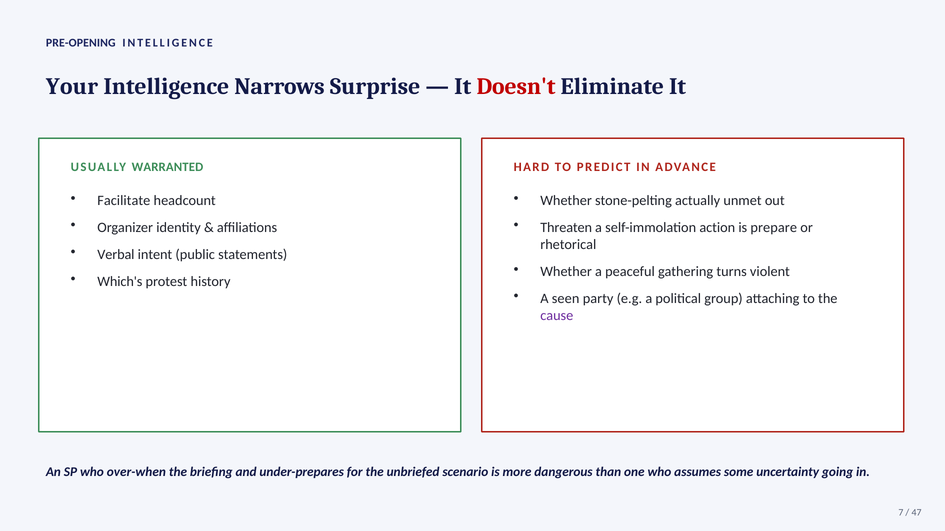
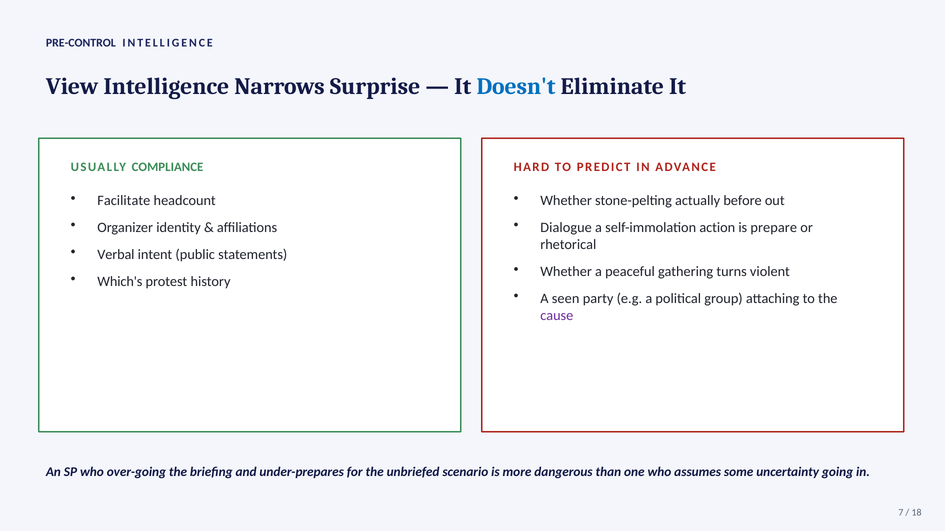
PRE-OPENING: PRE-OPENING -> PRE-CONTROL (81, 43)
Your: Your -> View (72, 87)
Doesn't colour: red -> blue (516, 87)
WARRANTED: WARRANTED -> COMPLIANCE (168, 167)
unmet: unmet -> before (743, 201)
Threaten: Threaten -> Dialogue (566, 228)
over-when: over-when -> over-going (136, 472)
47: 47 -> 18 (917, 513)
